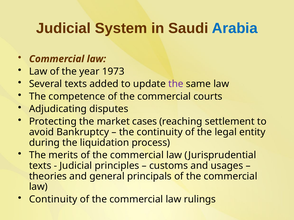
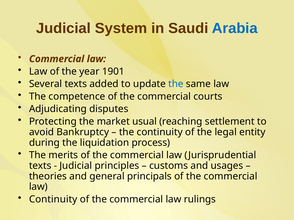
1973: 1973 -> 1901 (113, 72)
the colour: purple -> blue (176, 84)
cases: cases -> usual (145, 122)
